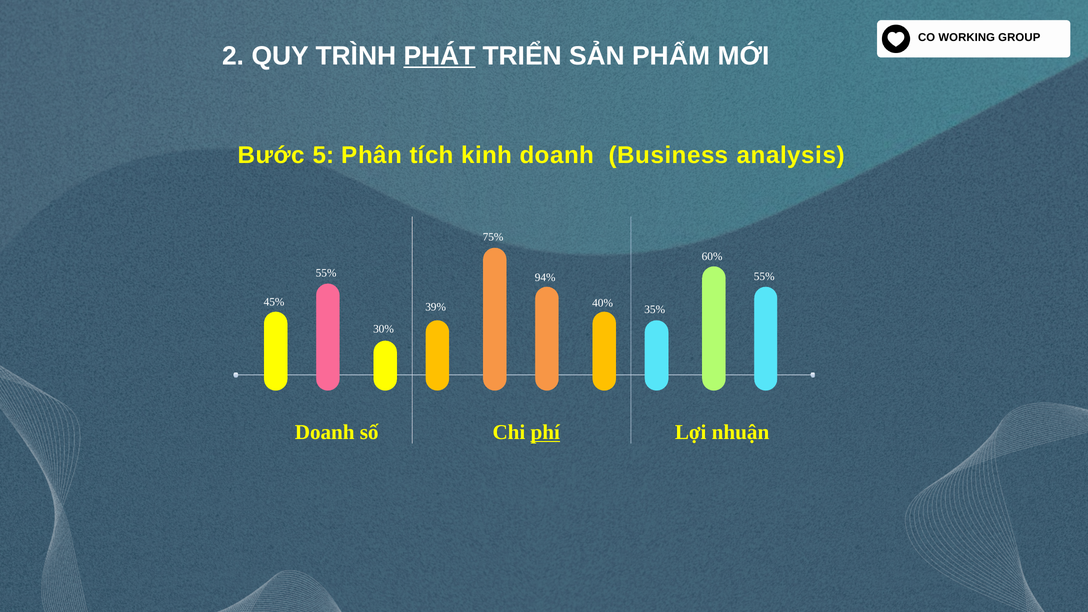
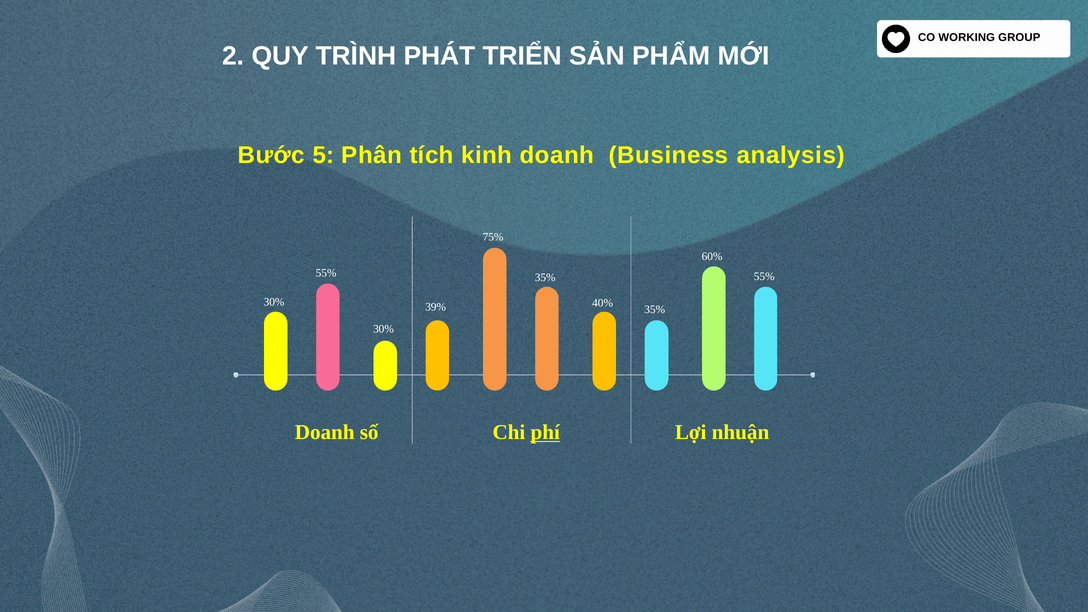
PHÁT underline: present -> none (440, 56)
94%: 94% -> 35% (545, 277)
45%: 45% -> 30% (274, 302)
